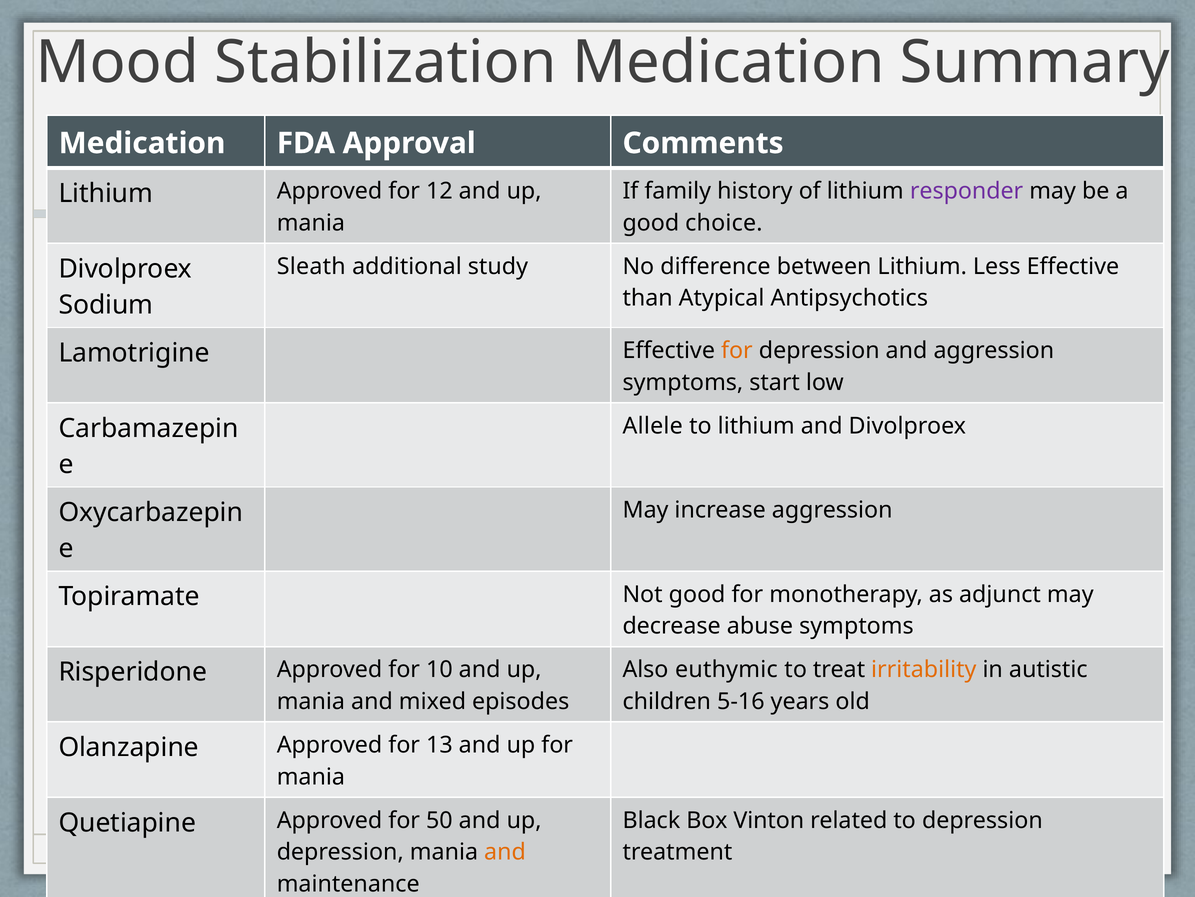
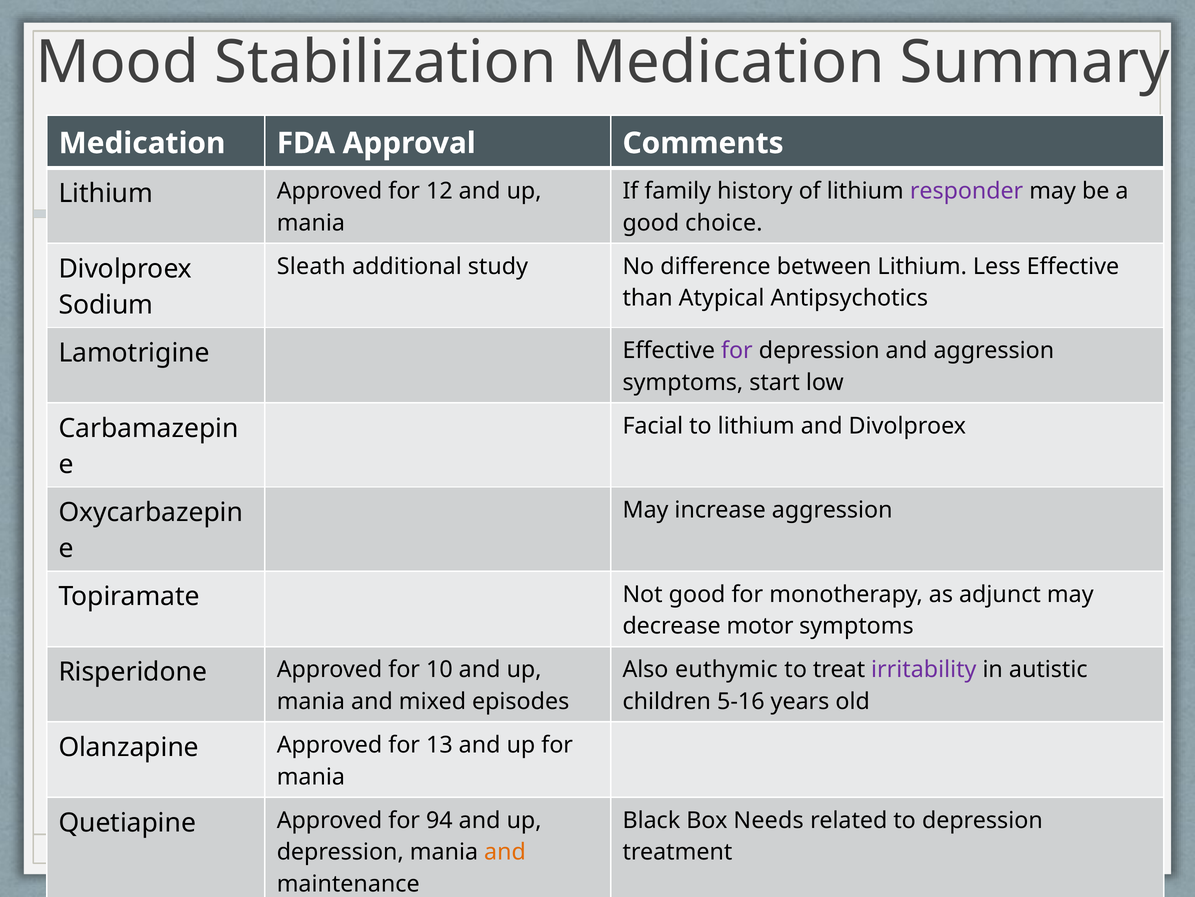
for colour: orange -> purple (737, 350)
Allele: Allele -> Facial (653, 426)
abuse: abuse -> motor (760, 626)
irritability colour: orange -> purple (924, 669)
Vinton: Vinton -> Needs (769, 820)
50: 50 -> 94 (439, 820)
